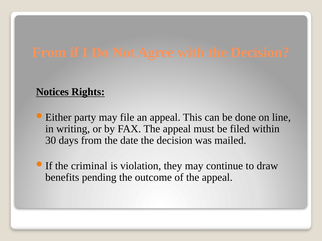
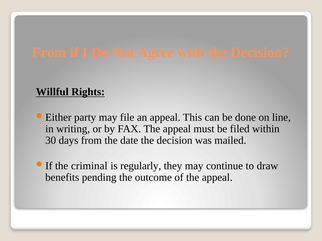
Notices: Notices -> Willful (52, 92)
violation: violation -> regularly (141, 166)
